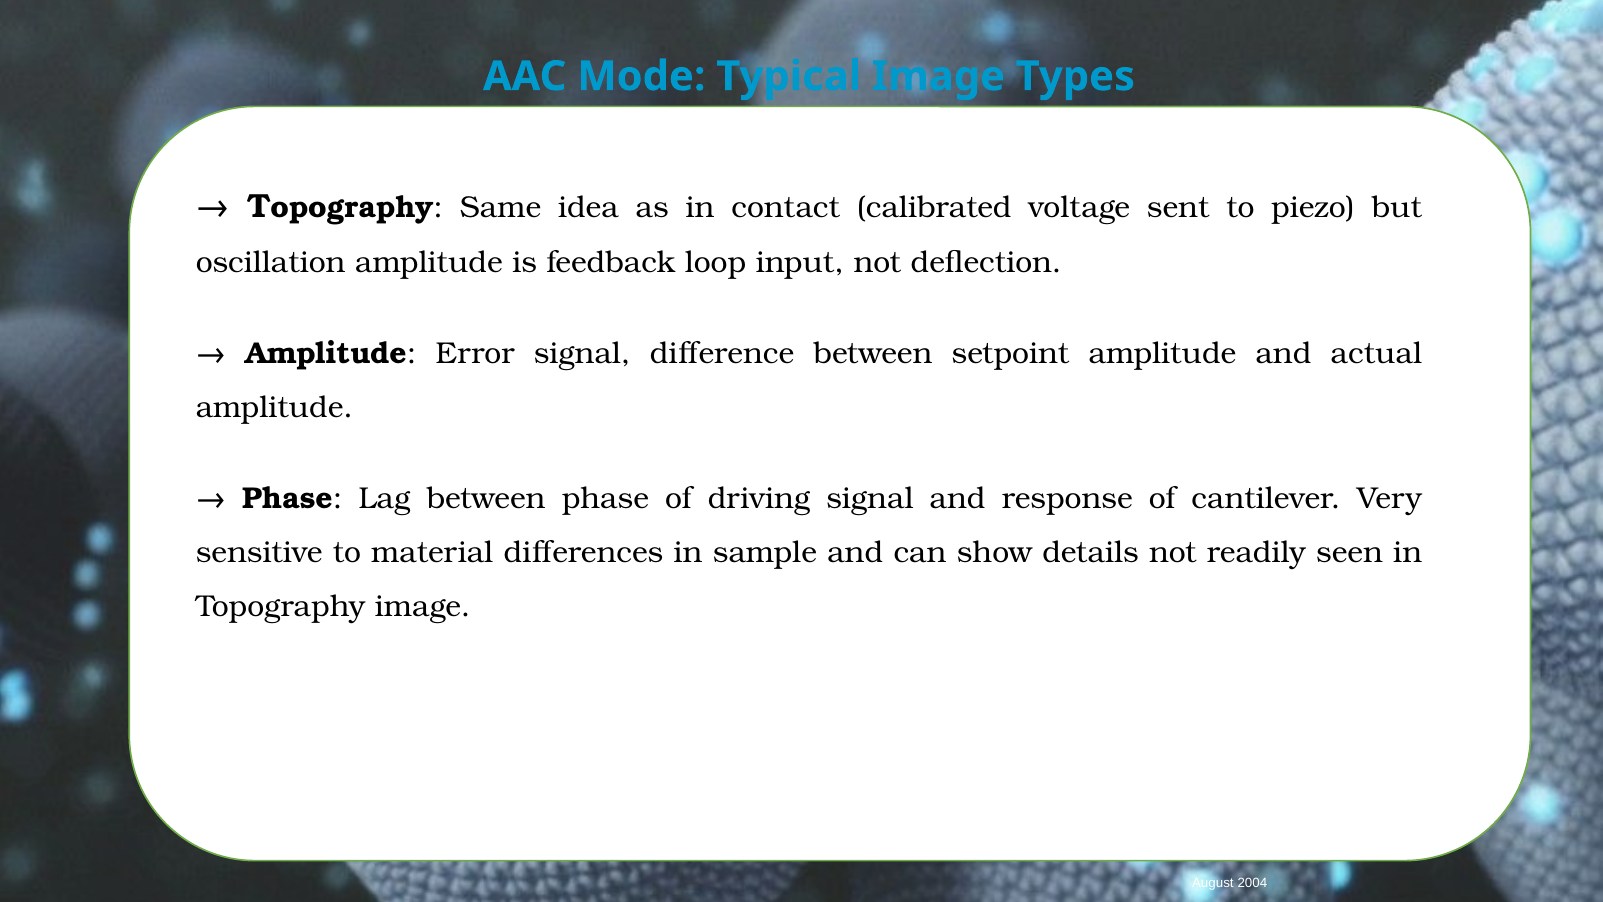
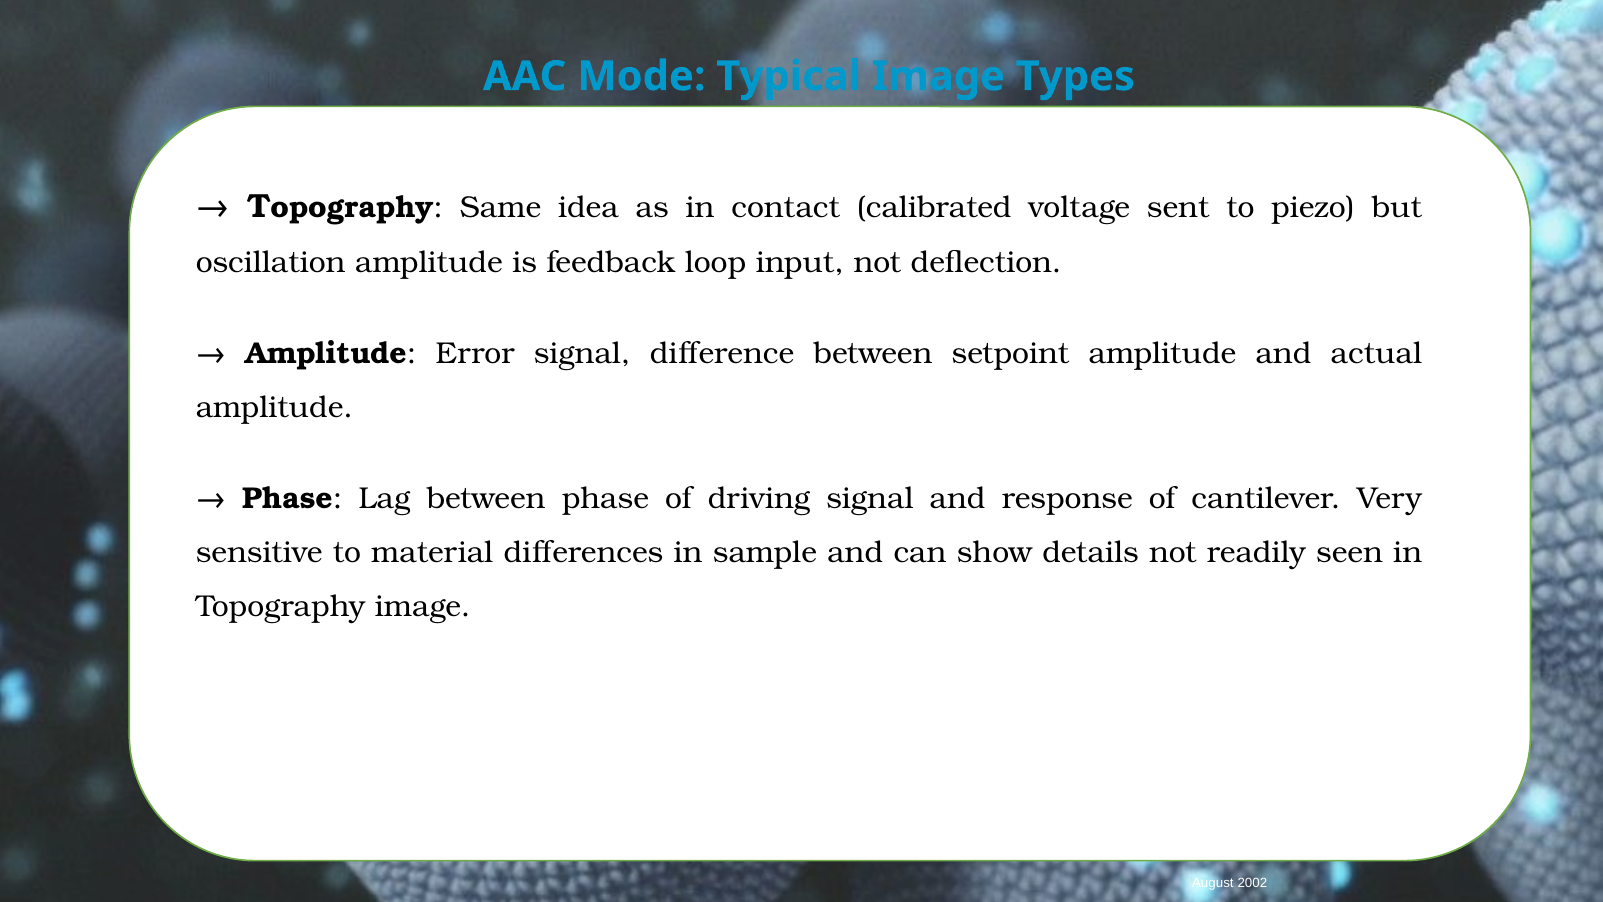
2004: 2004 -> 2002 (1252, 883)
